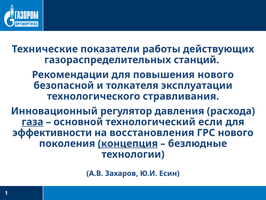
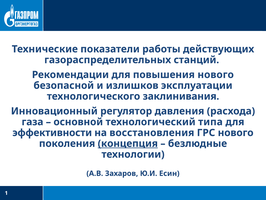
толкателя: толкателя -> излишков (132, 85)
стравливания: стравливания -> заклинивания (181, 96)
газа underline: present -> none (32, 122)
если: если -> типа (210, 122)
